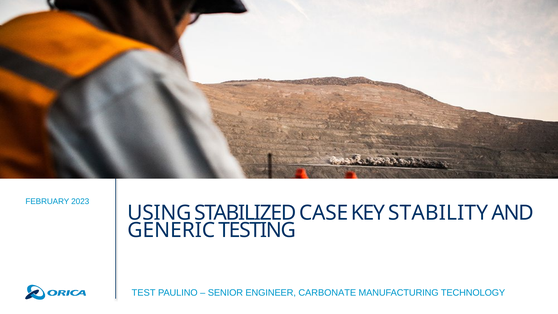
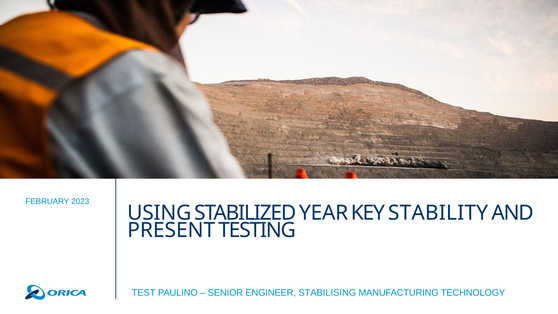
CASE: CASE -> YEAR (324, 213)
GENERIC: GENERIC -> PRESENT (171, 230)
CARBONATE: CARBONATE -> STABILISING (327, 293)
